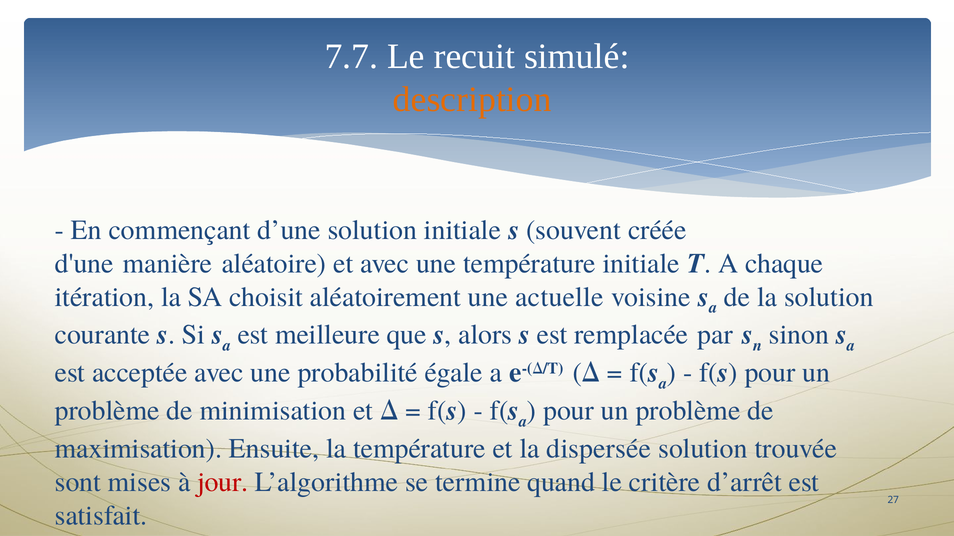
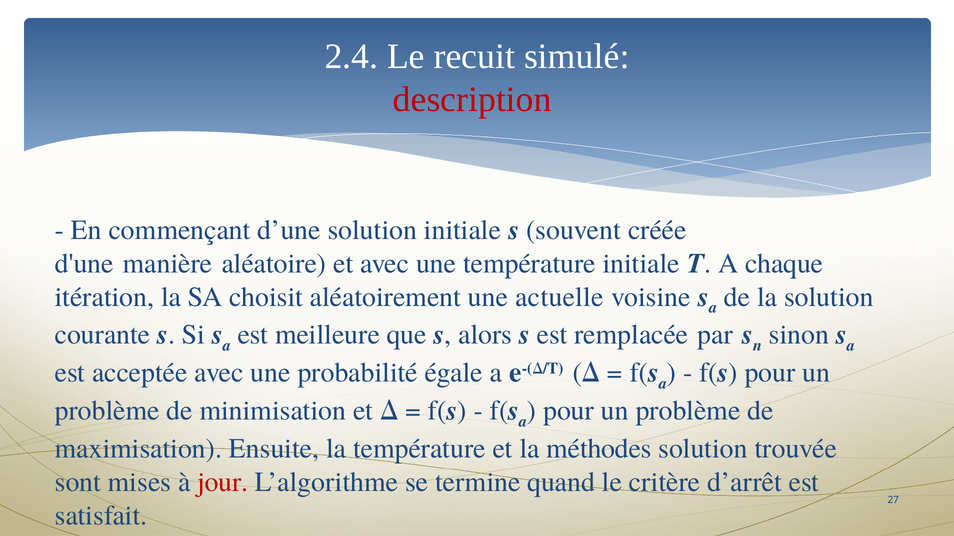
7.7: 7.7 -> 2.4 (351, 57)
description colour: orange -> red (472, 99)
dispersée: dispersée -> méthodes (599, 449)
